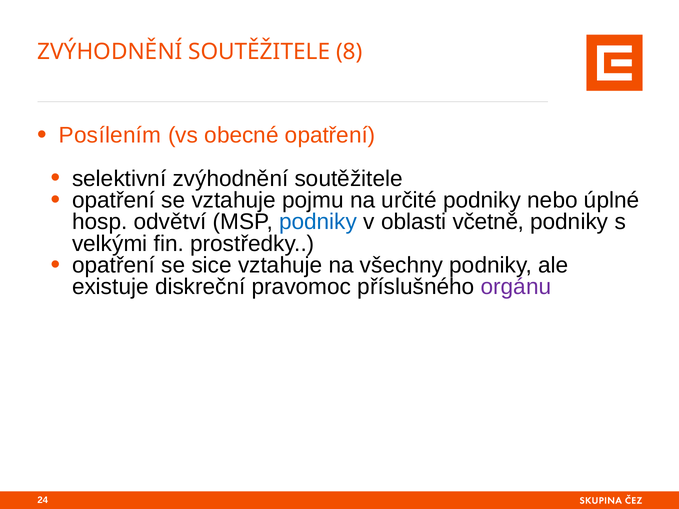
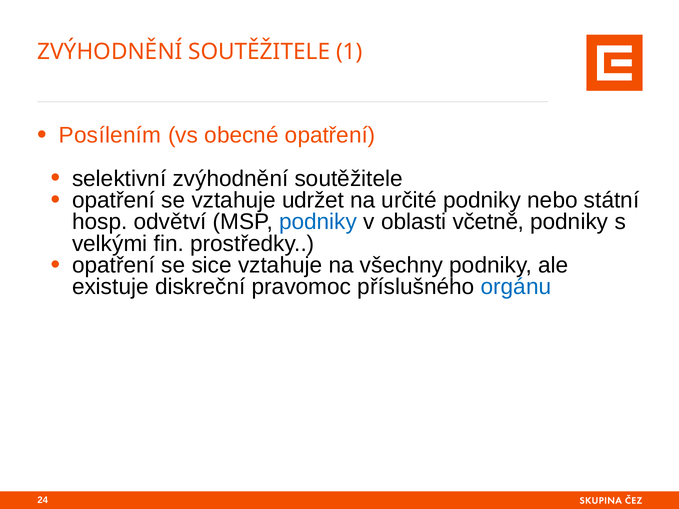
8: 8 -> 1 (349, 52)
pojmu: pojmu -> udržet (313, 200)
úplné: úplné -> státní (612, 200)
orgánu colour: purple -> blue (516, 287)
